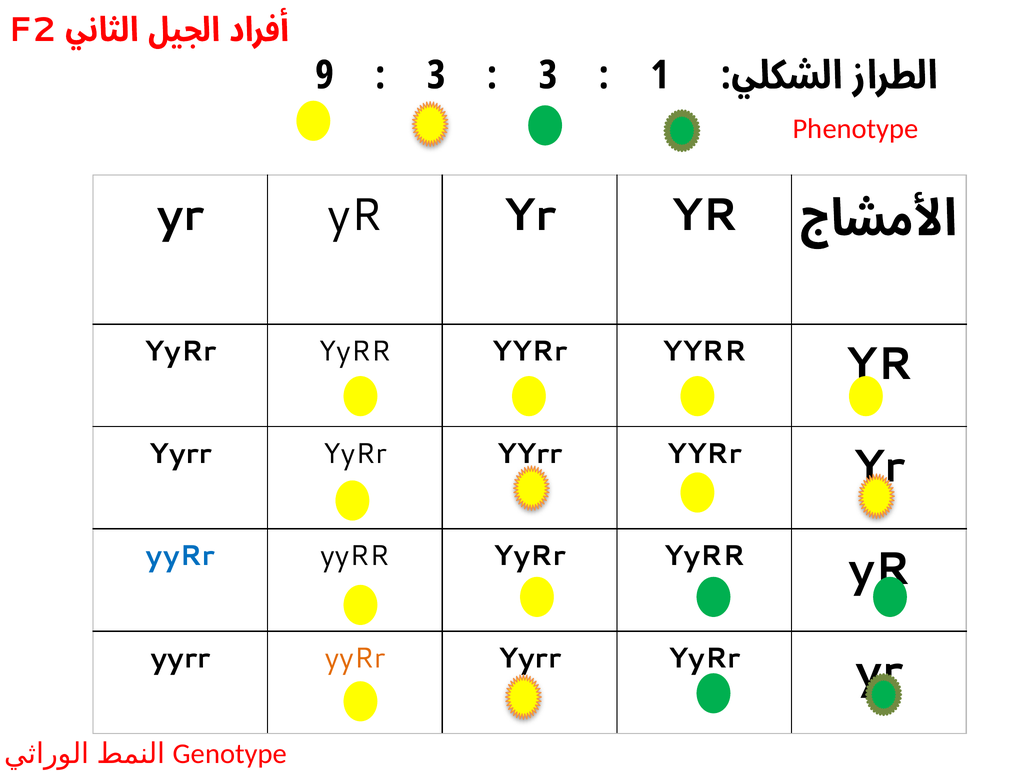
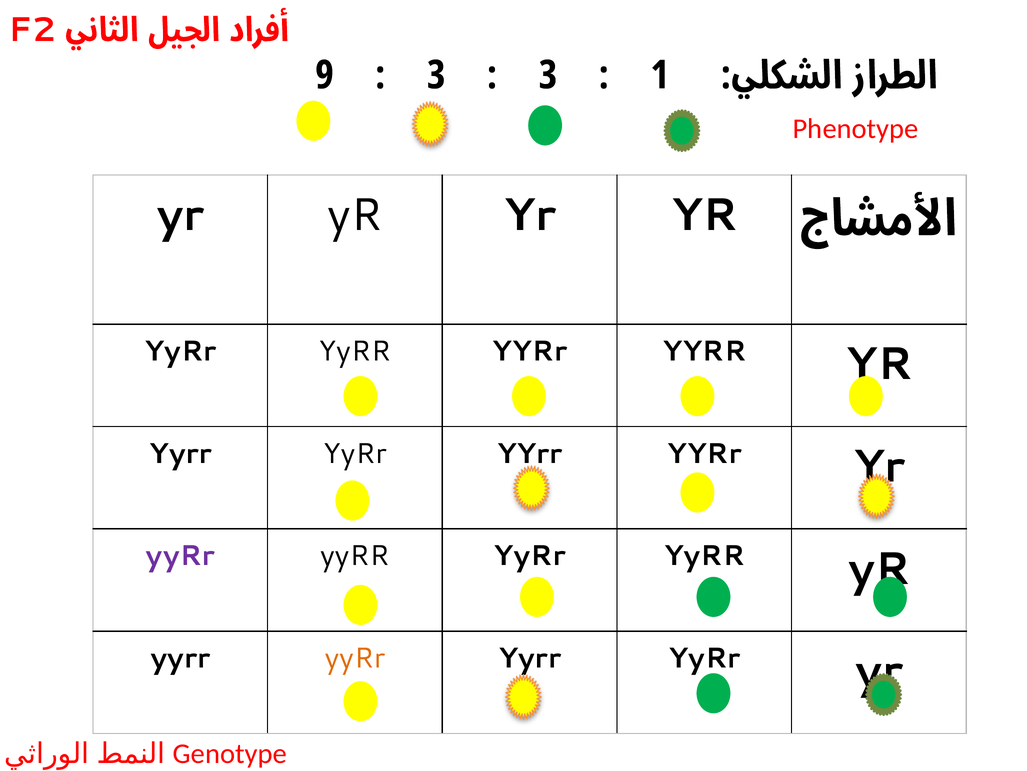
yyRr colour: blue -> purple (180, 555)
